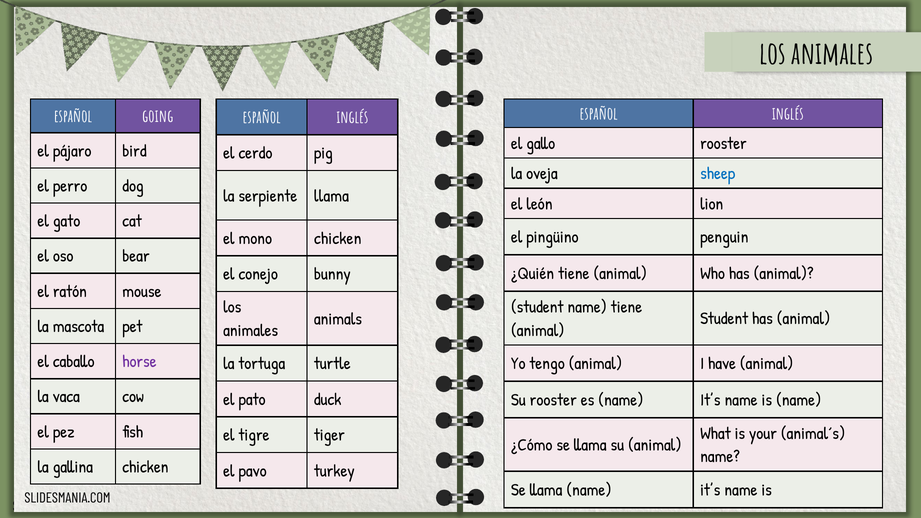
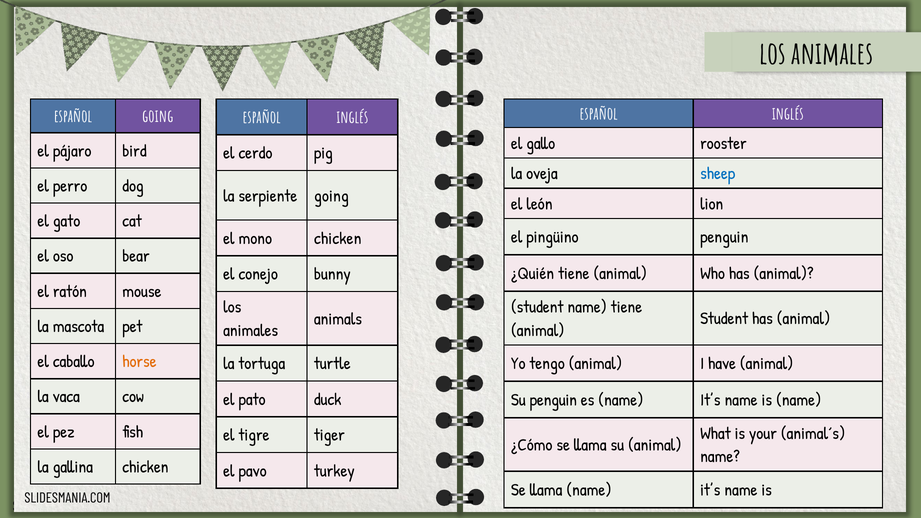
serpiente llama: llama -> going (331, 196)
horse colour: purple -> orange (139, 362)
Su rooster: rooster -> penguin (553, 400)
